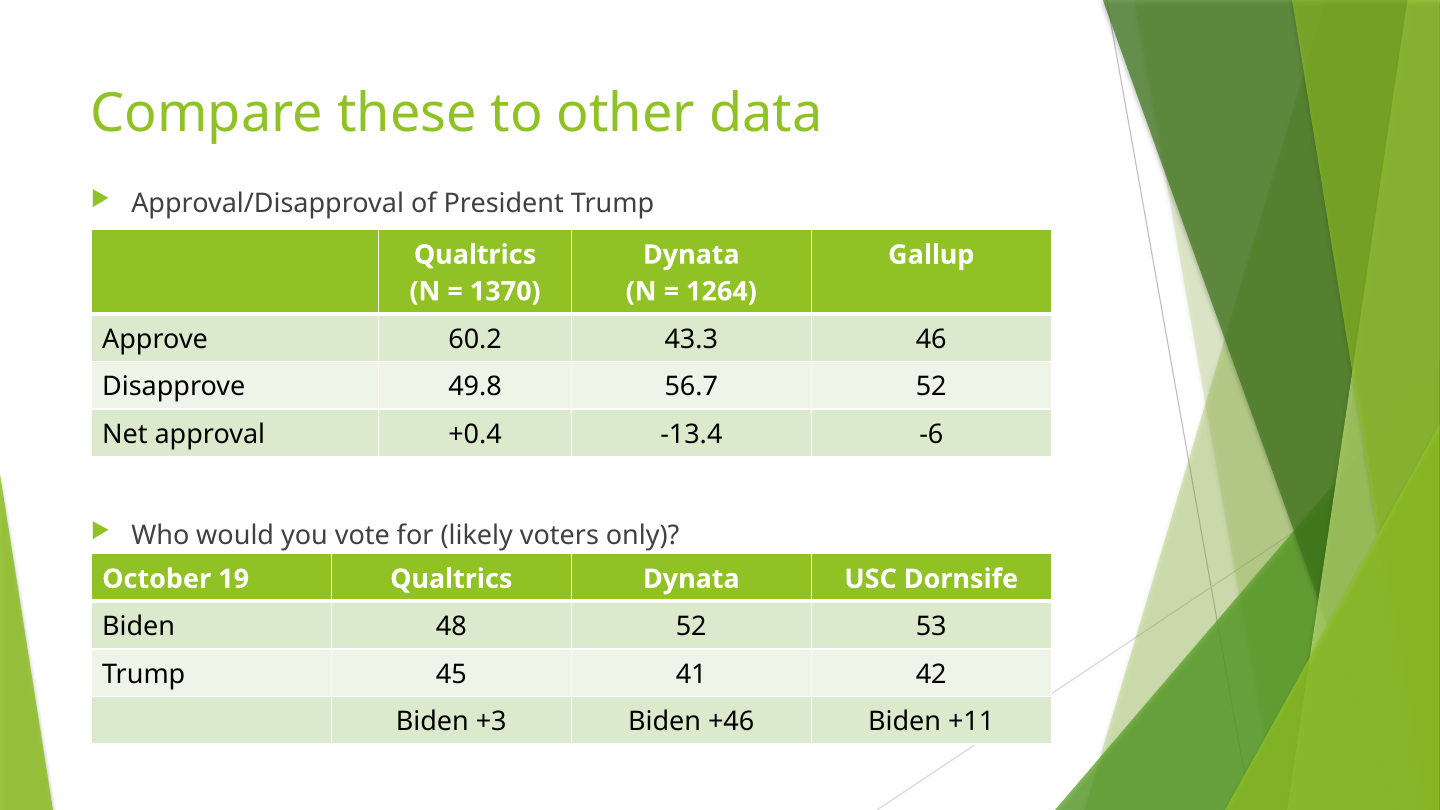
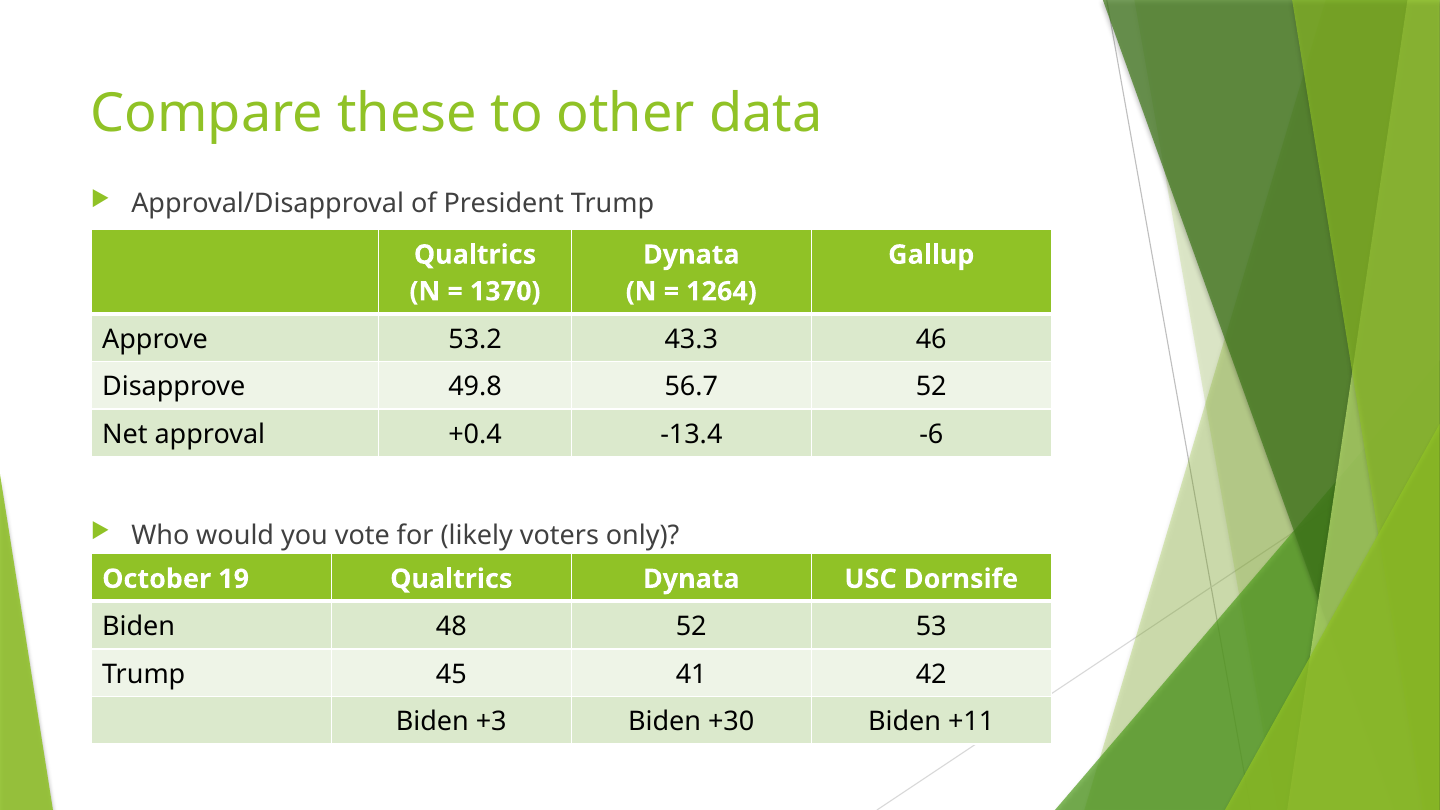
60.2: 60.2 -> 53.2 (475, 339)
+46: +46 -> +30 (731, 722)
